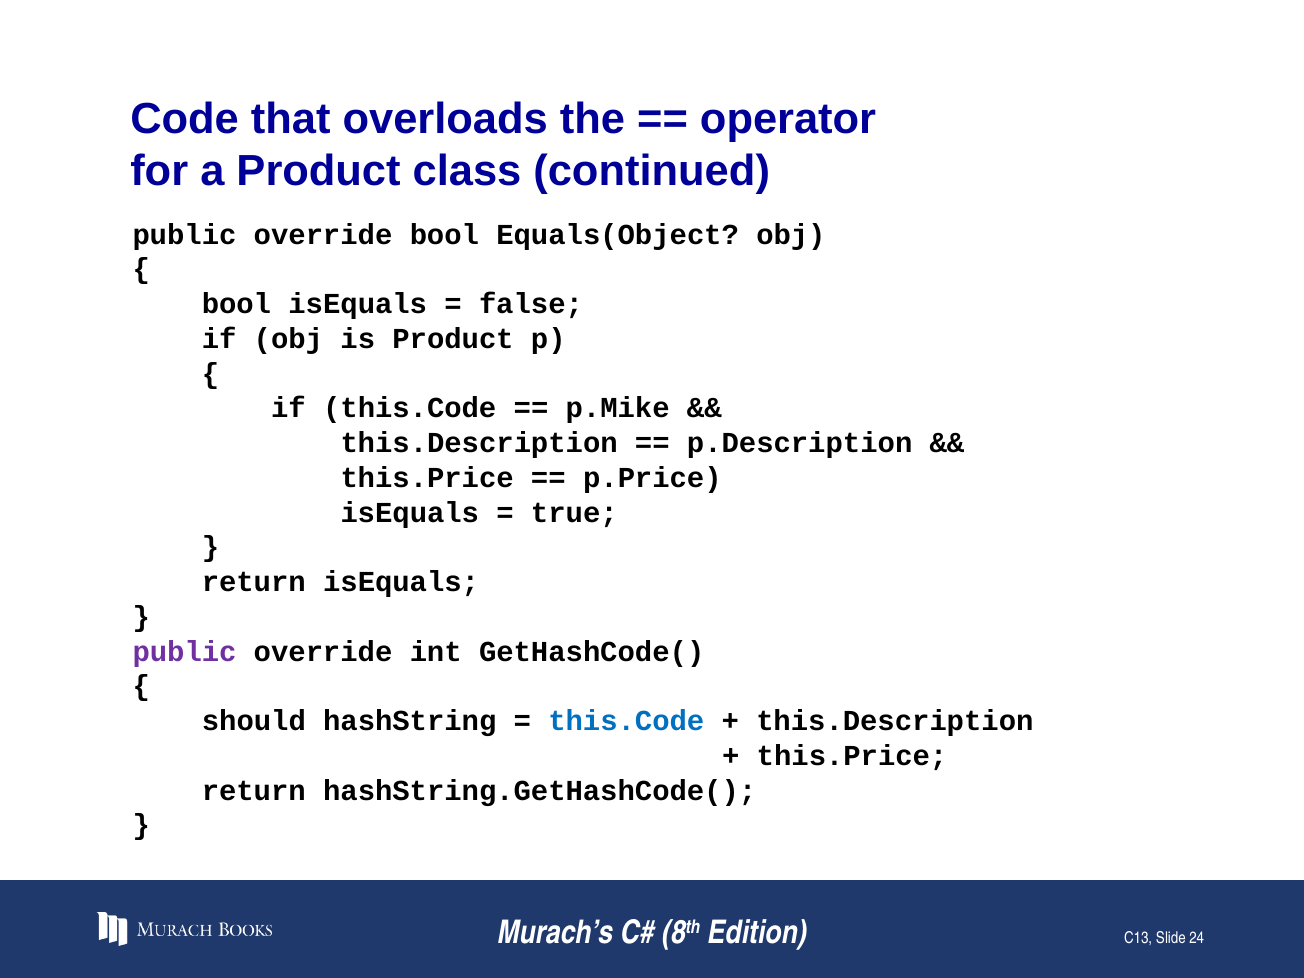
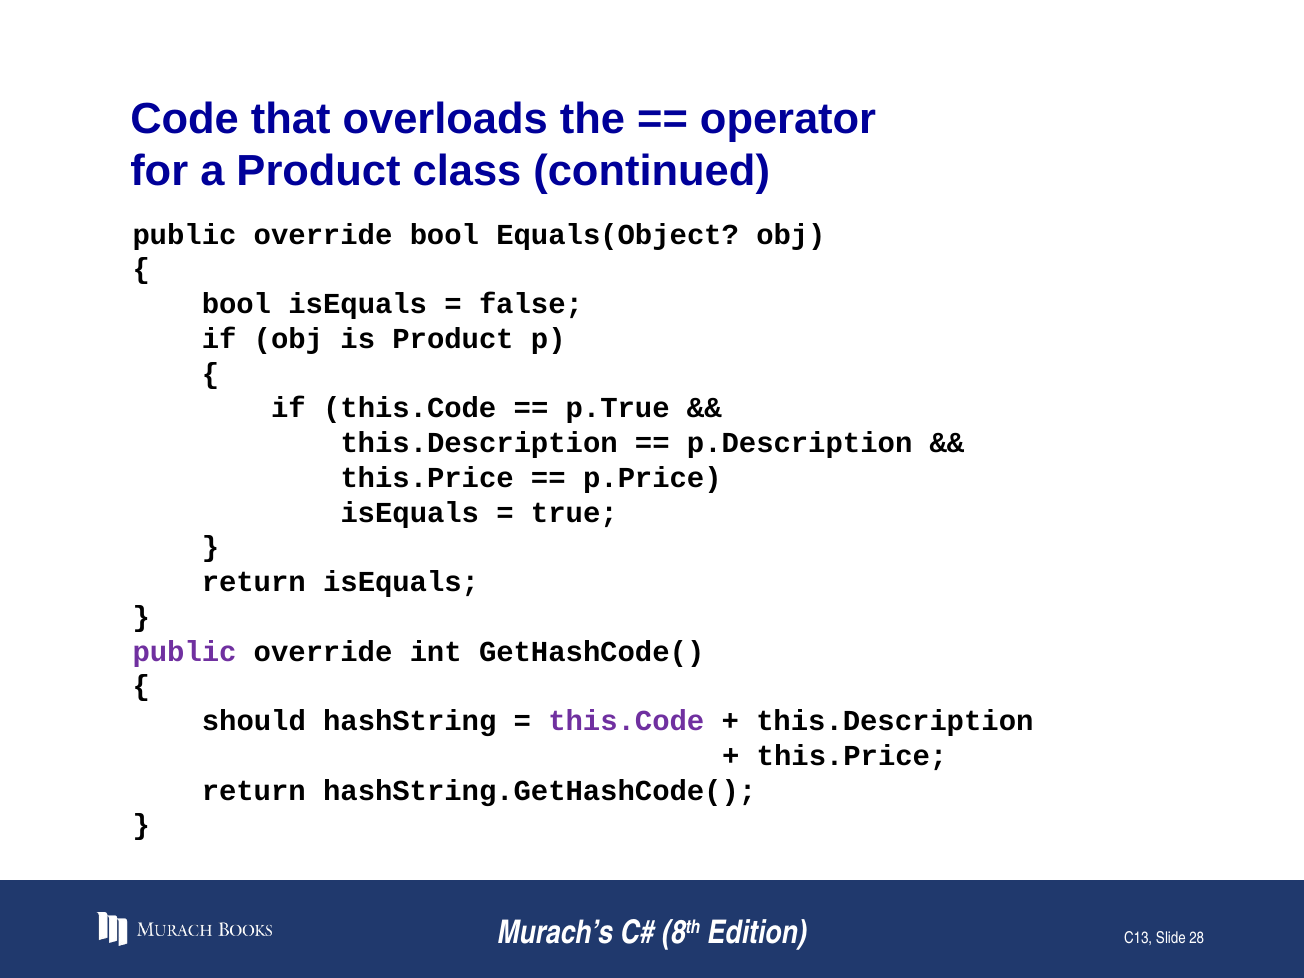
p.Mike: p.Mike -> p.True (618, 408)
this.Code colour: blue -> purple (626, 721)
24: 24 -> 28 (1197, 938)
